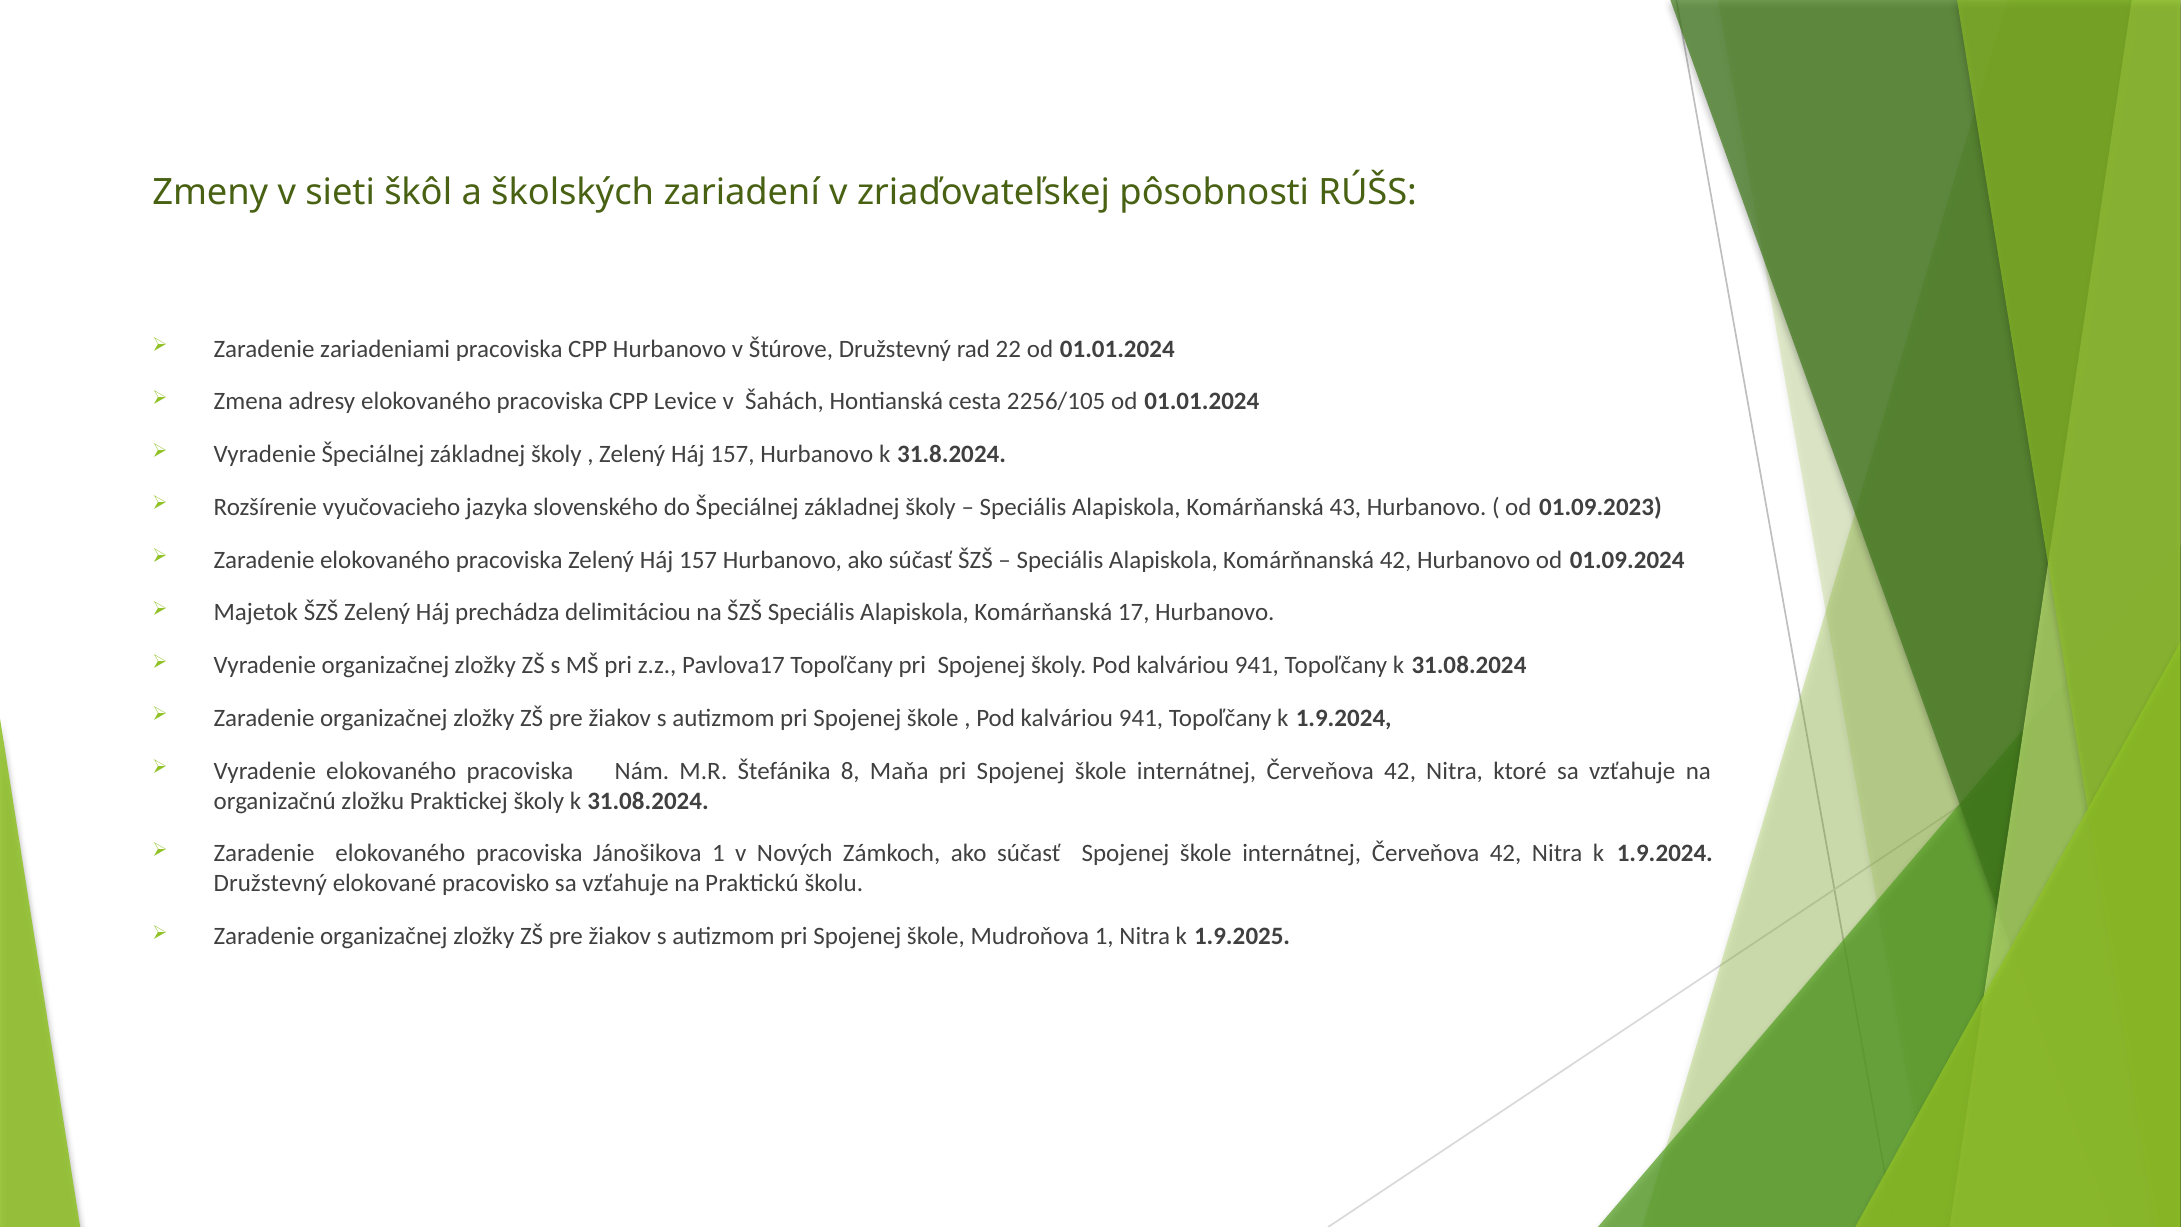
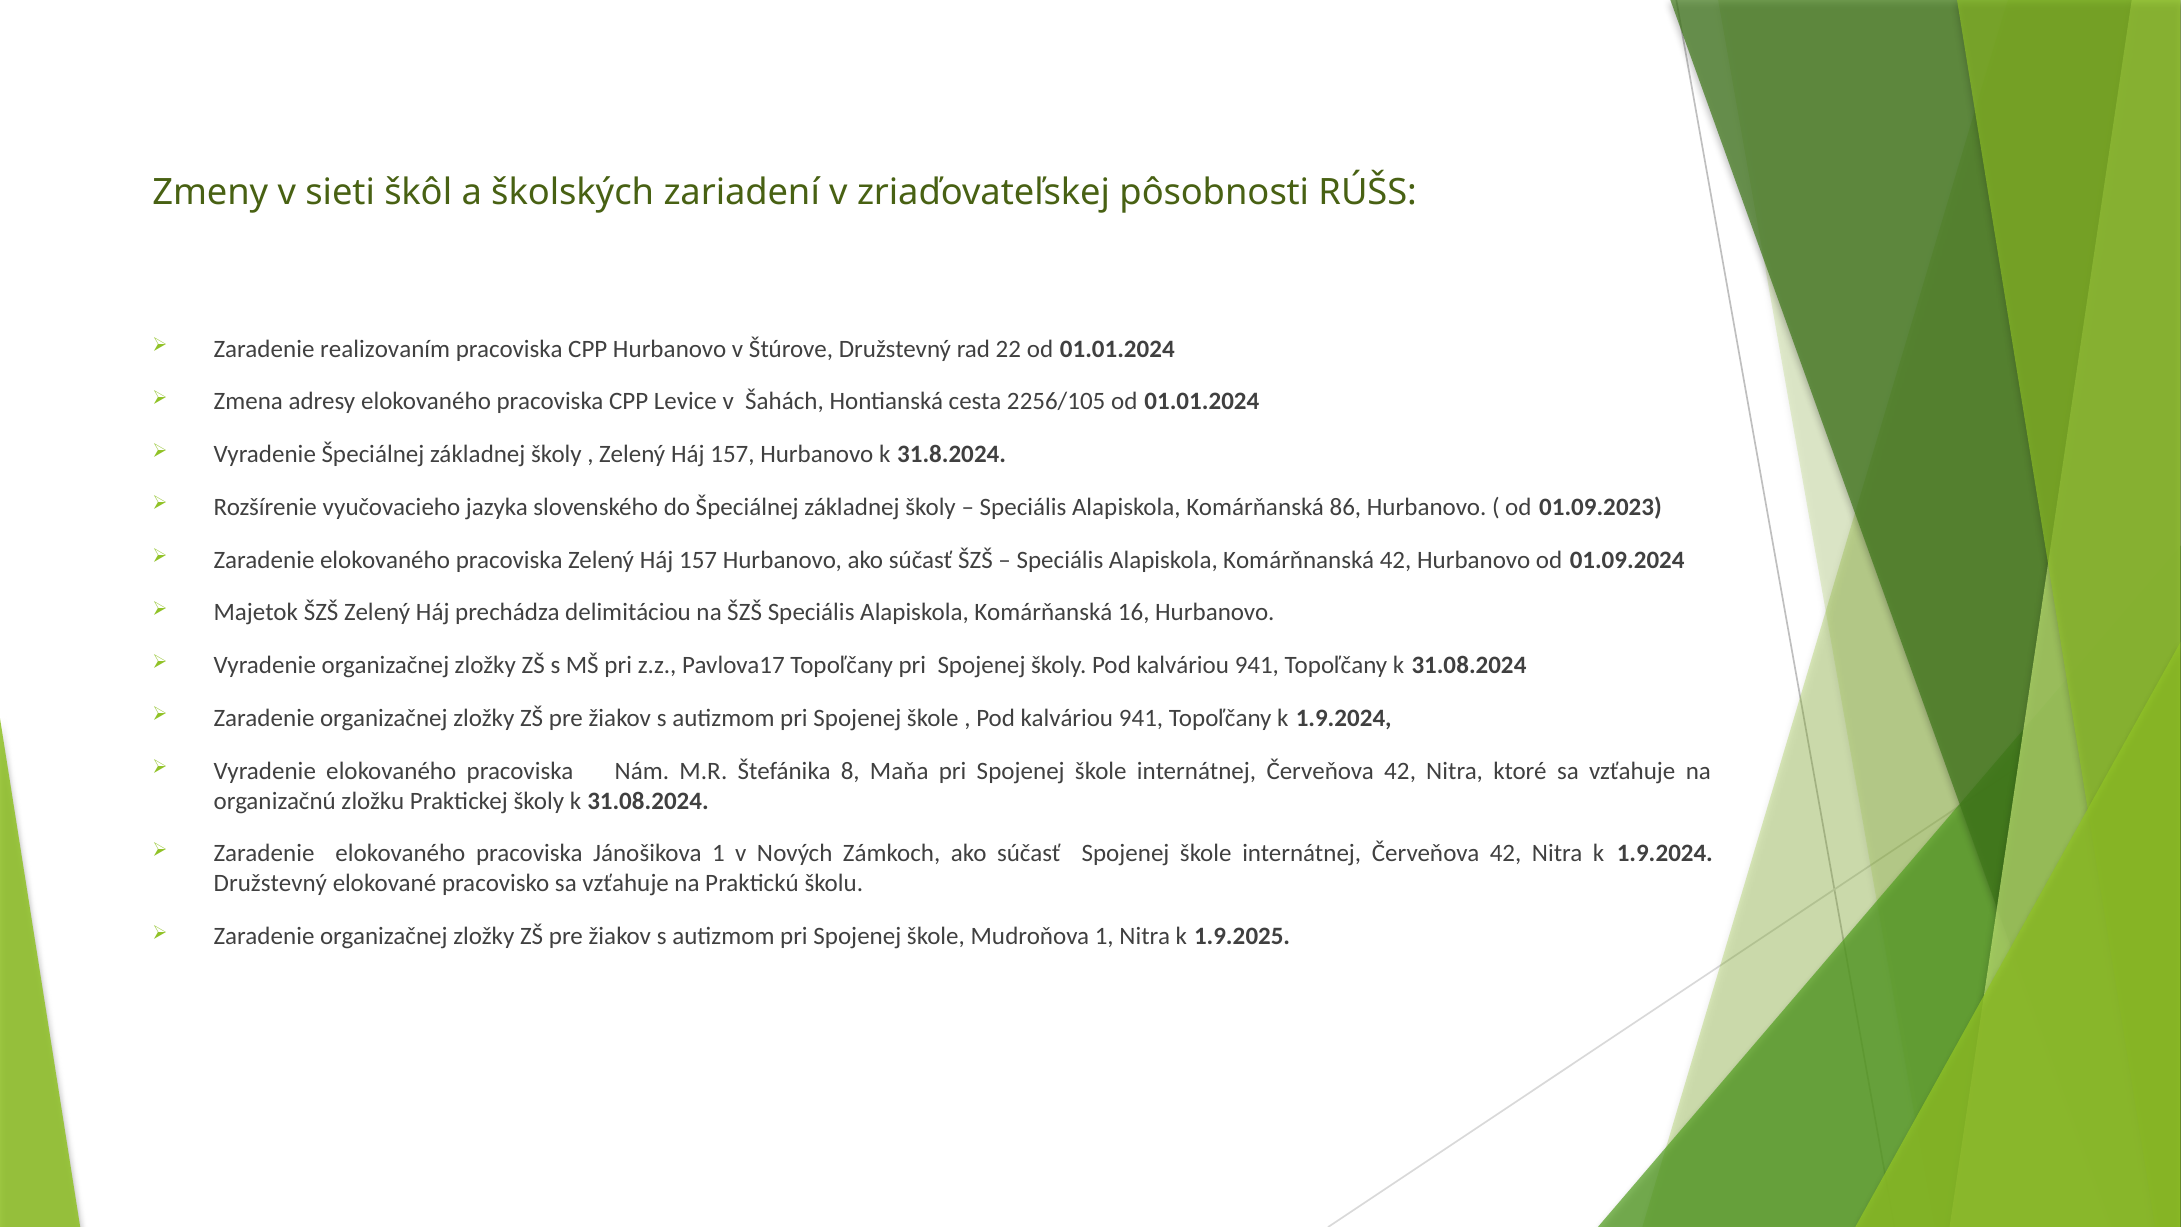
zariadeniami: zariadeniami -> realizovaním (385, 349)
43: 43 -> 86 (1345, 507)
17: 17 -> 16 (1134, 612)
